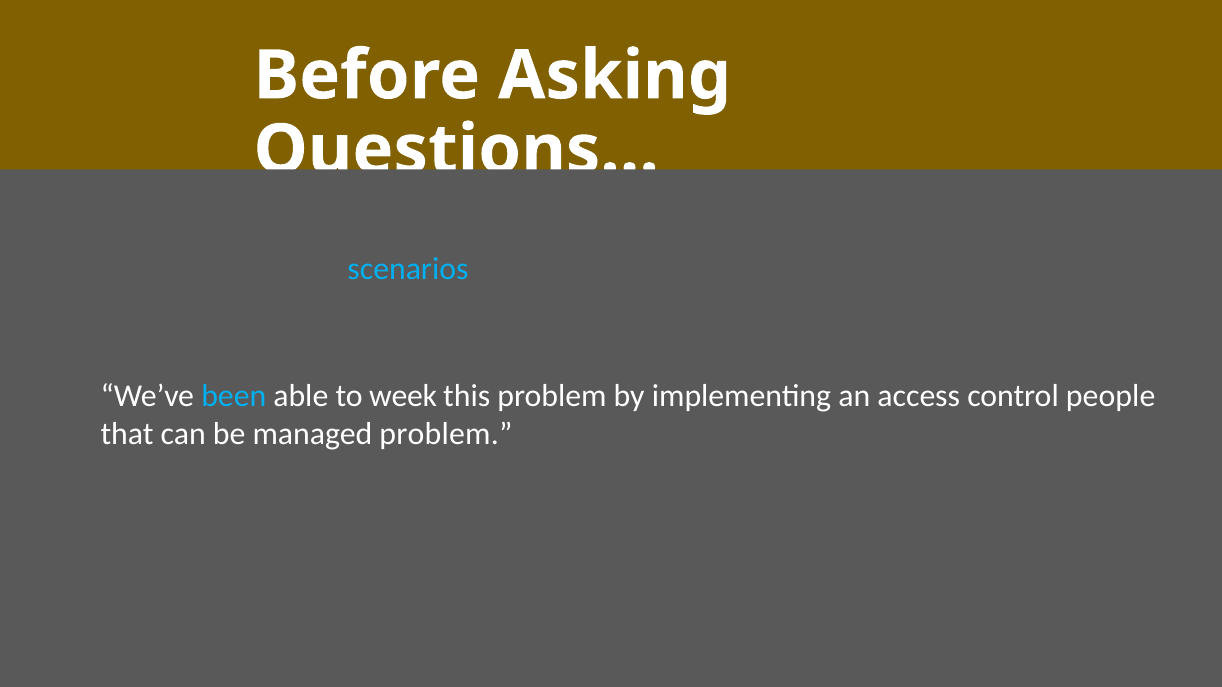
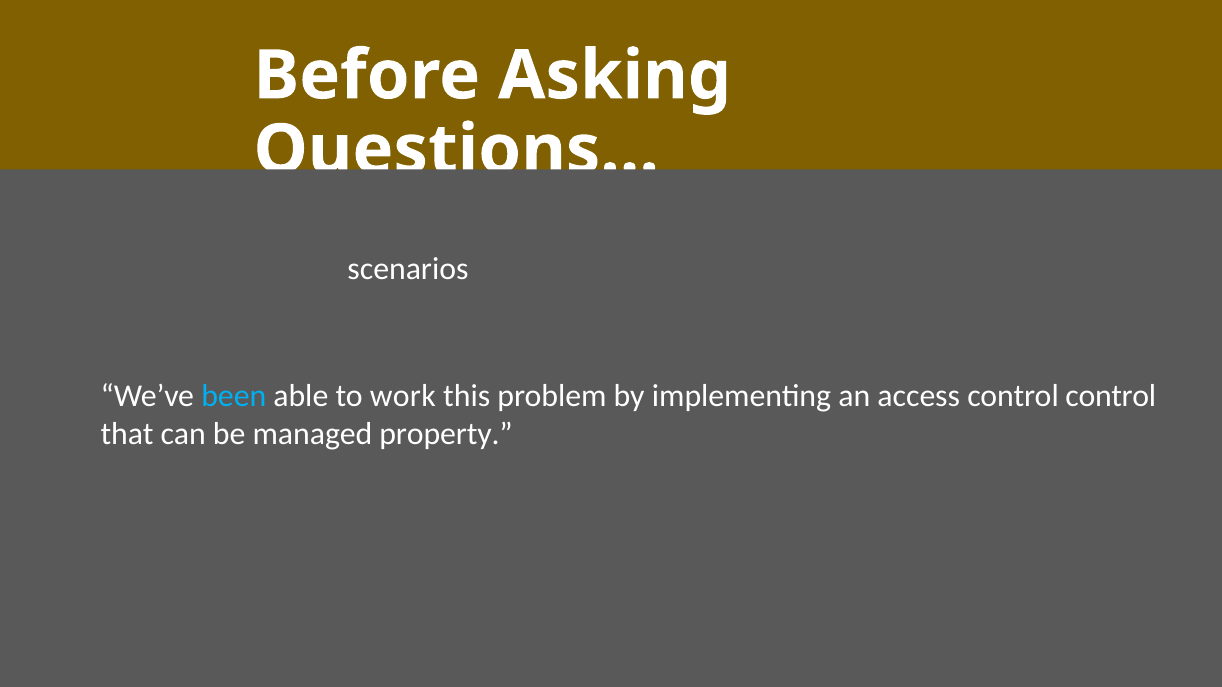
scenarios colour: light blue -> white (408, 269)
to week: week -> work (403, 396)
control people: people -> control (1111, 396)
managed problem: problem -> property (446, 434)
